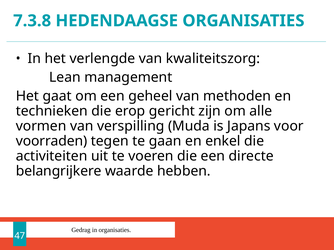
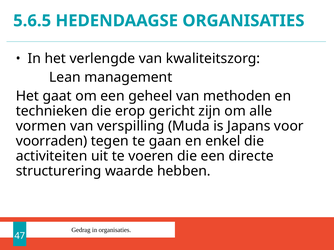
7.3.8: 7.3.8 -> 5.6.5 (32, 21)
belangrijkere: belangrijkere -> structurering (59, 171)
